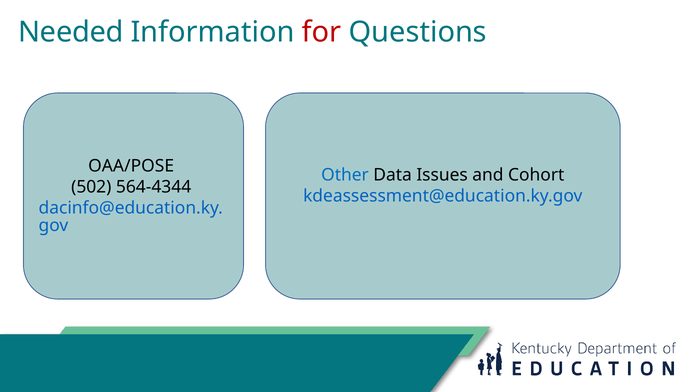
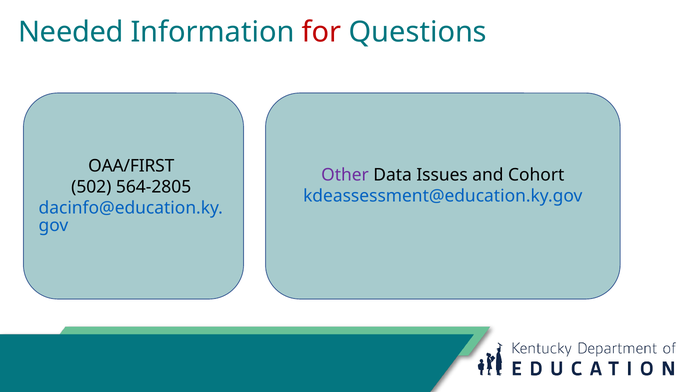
OAA/POSE: OAA/POSE -> OAA/FIRST (131, 166)
Other colour: blue -> purple (345, 175)
564-4344: 564-4344 -> 564-2805 (154, 187)
